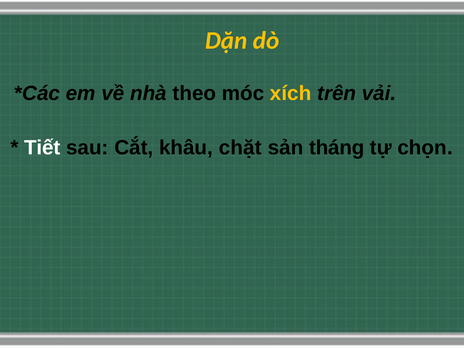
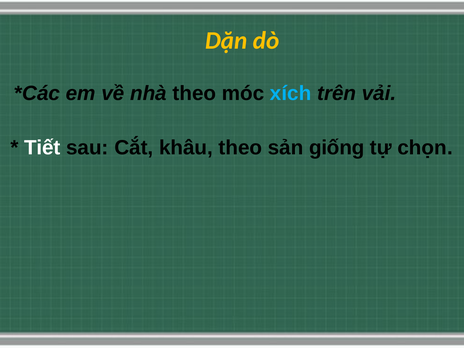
xích colour: yellow -> light blue (291, 93)
khâu chặt: chặt -> theo (240, 148)
tháng: tháng -> giống (337, 148)
